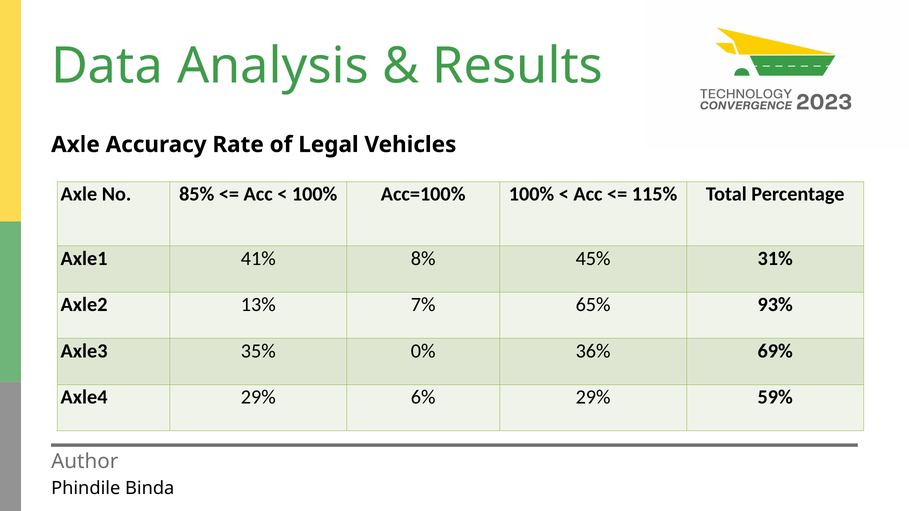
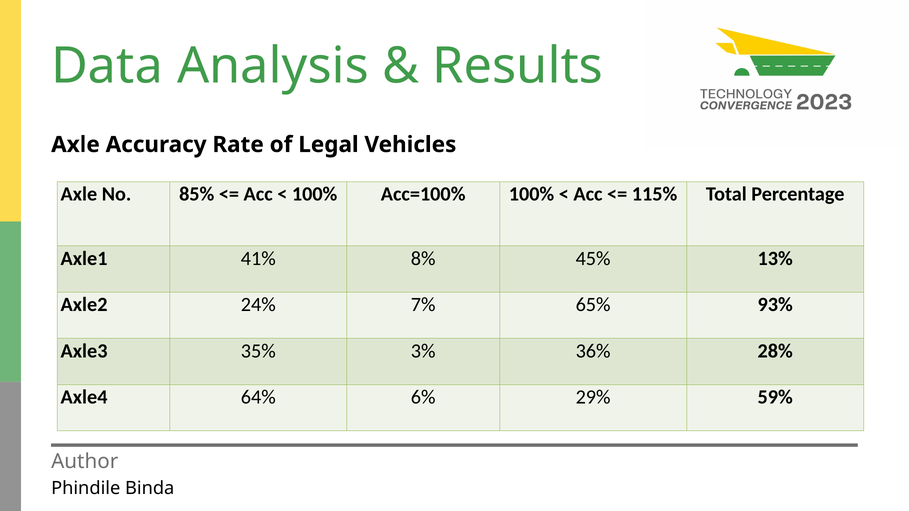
31%: 31% -> 13% (775, 259)
13%: 13% -> 24% (258, 305)
0%: 0% -> 3% (423, 351)
69%: 69% -> 28% (775, 351)
Axle4 29%: 29% -> 64% (258, 397)
